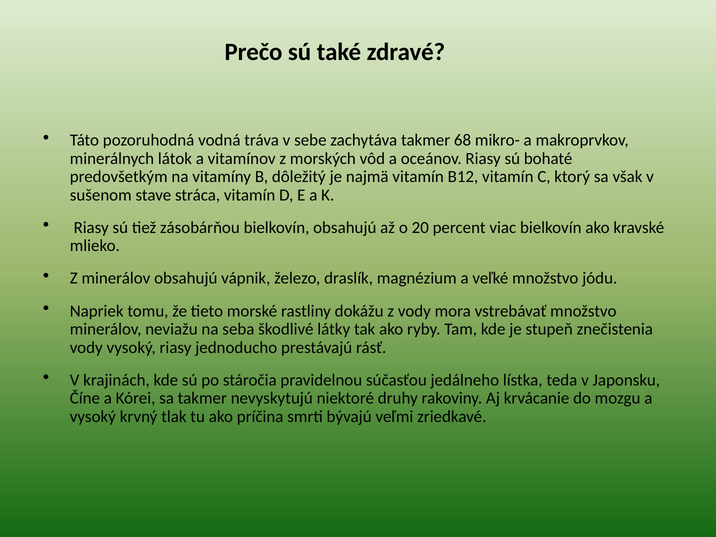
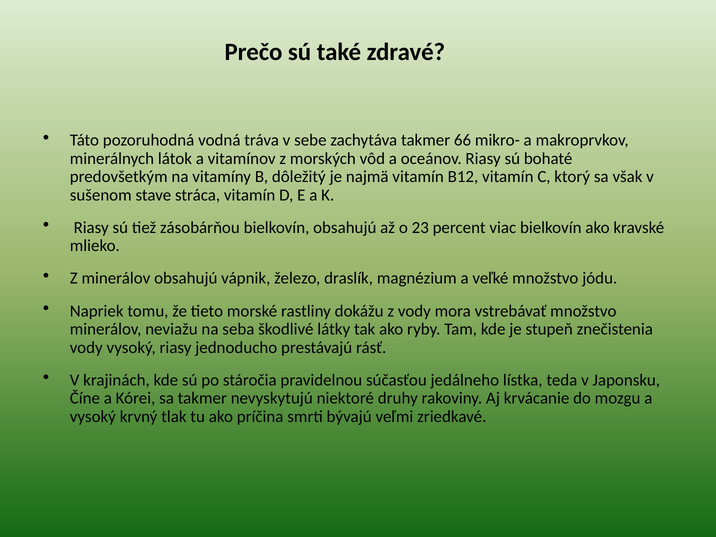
68: 68 -> 66 (463, 140)
20: 20 -> 23 (420, 228)
